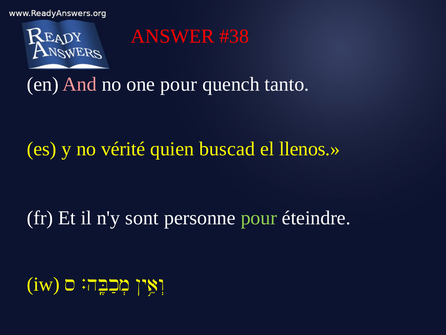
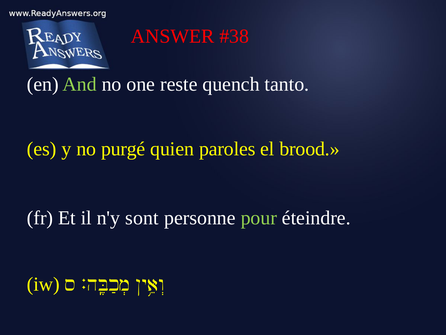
And colour: pink -> light green (80, 84)
one pour: pour -> reste (179, 84)
vérité: vérité -> purgé (123, 149)
buscad: buscad -> paroles (227, 149)
llenos: llenos -> brood (310, 149)
